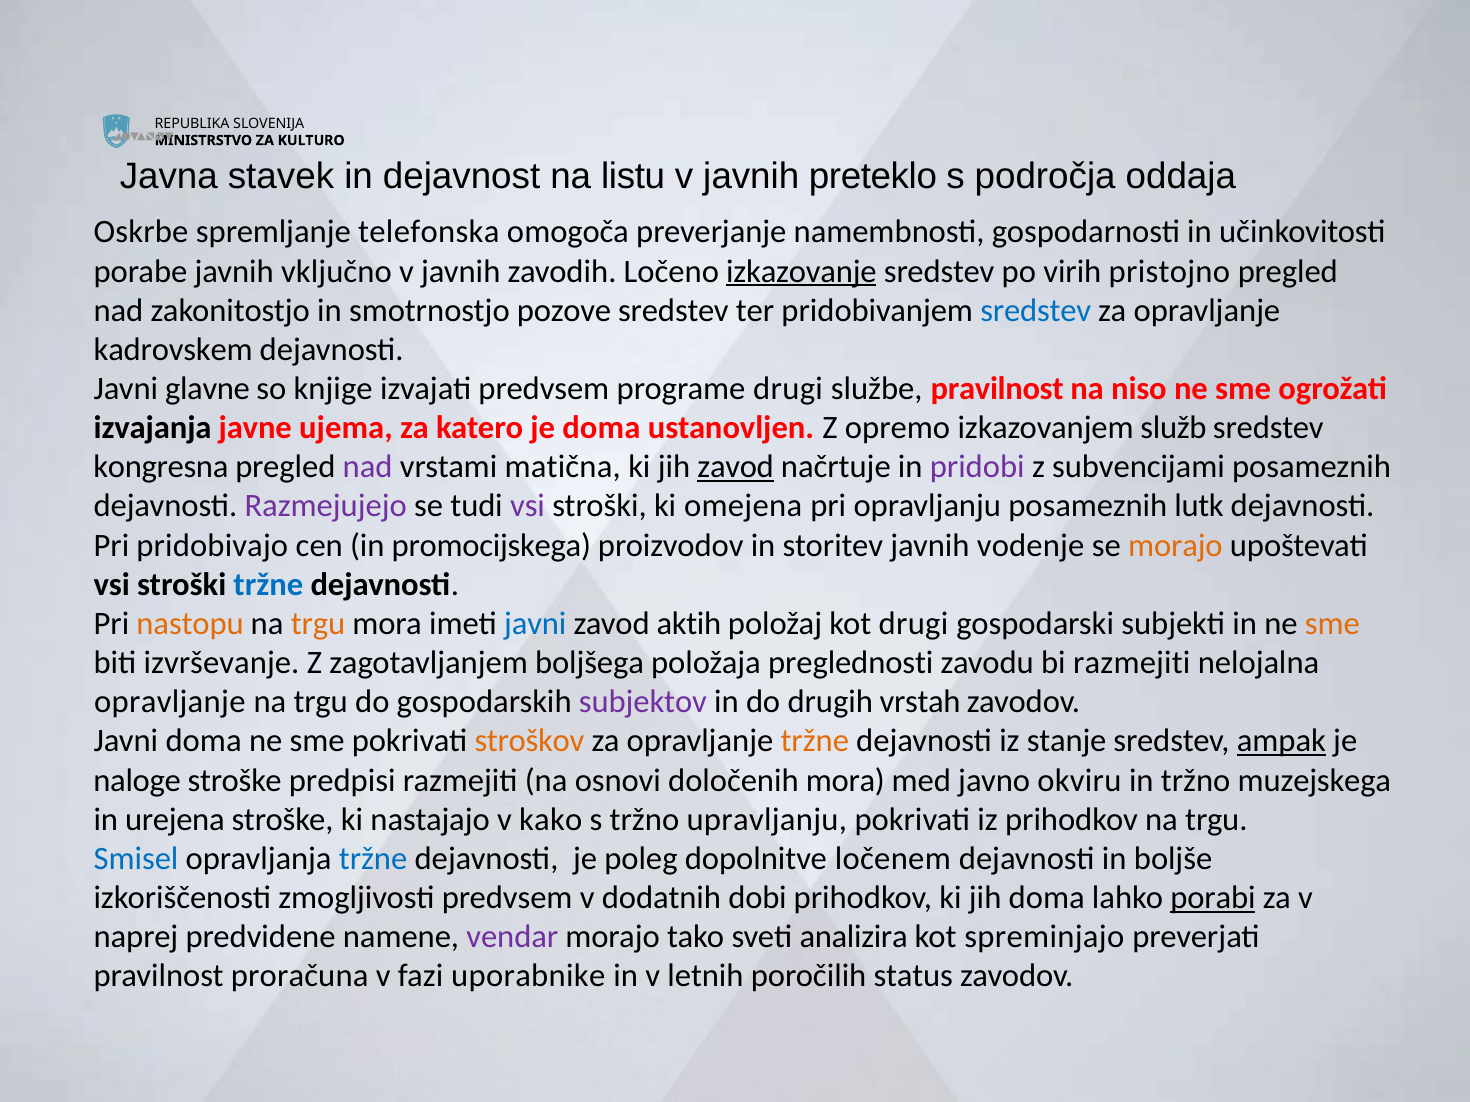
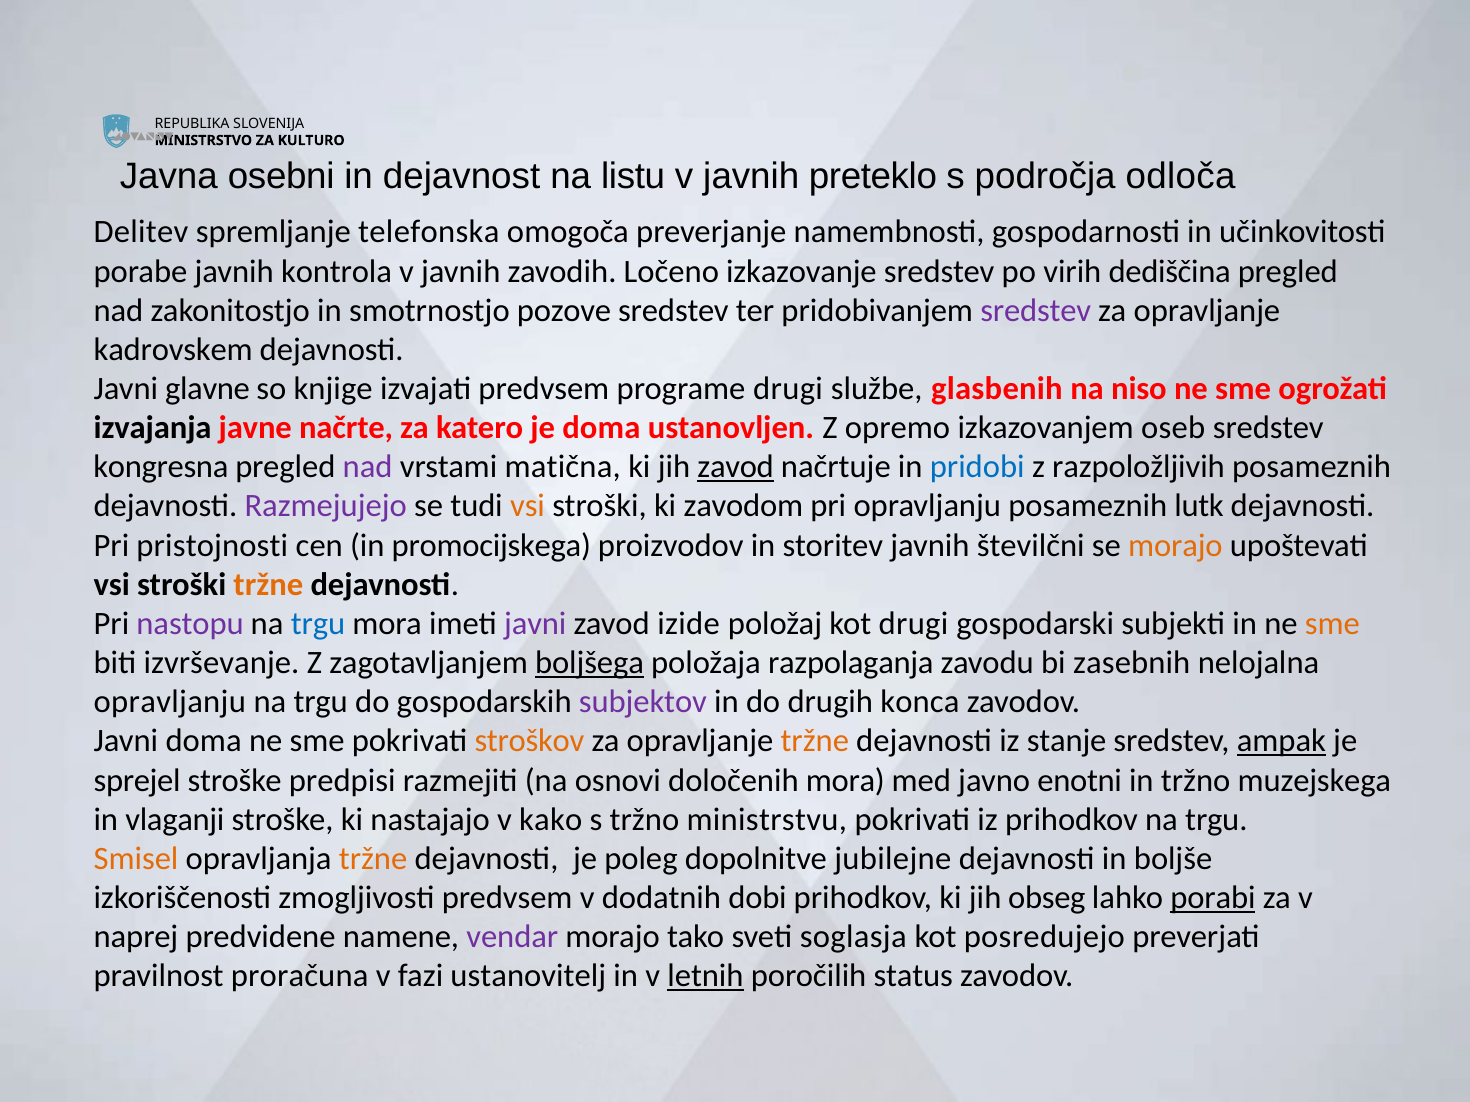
stavek: stavek -> osebni (281, 177)
oddaja: oddaja -> odloča (1181, 177)
Oskrbe: Oskrbe -> Delitev (141, 232)
vključno: vključno -> kontrola (337, 271)
izkazovanje underline: present -> none (801, 271)
pristojno: pristojno -> dediščina (1170, 271)
sredstev colour: blue -> purple (1036, 311)
službe pravilnost: pravilnost -> glasbenih (997, 389)
ujema: ujema -> načrte (346, 428)
služb: služb -> oseb (1173, 428)
pridobi colour: purple -> blue (977, 467)
subvencijami: subvencijami -> razpoložljivih (1138, 467)
vsi colour: purple -> orange (528, 506)
omejena: omejena -> zavodom (743, 506)
pridobivajo: pridobivajo -> pristojnosti (212, 546)
vodenje: vodenje -> številčni (1031, 546)
tržne colour: blue -> orange (268, 585)
nastopu colour: orange -> purple (190, 624)
trgu colour: orange -> blue (318, 624)
javni colour: blue -> purple (535, 624)
aktih: aktih -> izide (689, 624)
boljšega underline: none -> present (590, 663)
preglednosti: preglednosti -> razpolaganja (851, 663)
bi razmejiti: razmejiti -> zasebnih (1132, 663)
opravljanje: opravljanje -> opravljanju (170, 702)
vrstah: vrstah -> konca (920, 702)
naloge: naloge -> sprejel (137, 781)
okviru: okviru -> enotni (1080, 781)
urejena: urejena -> vlaganji (175, 820)
upravljanju: upravljanju -> ministrstvu (767, 820)
Smisel colour: blue -> orange (136, 859)
tržne colour: blue -> orange (373, 859)
ločenem: ločenem -> jubilejne (893, 859)
jih doma: doma -> obseg (1047, 898)
analizira: analizira -> soglasja (853, 937)
spreminjajo: spreminjajo -> posredujejo (1044, 937)
uporabnike: uporabnike -> ustanovitelj (528, 977)
letnih underline: none -> present (705, 977)
